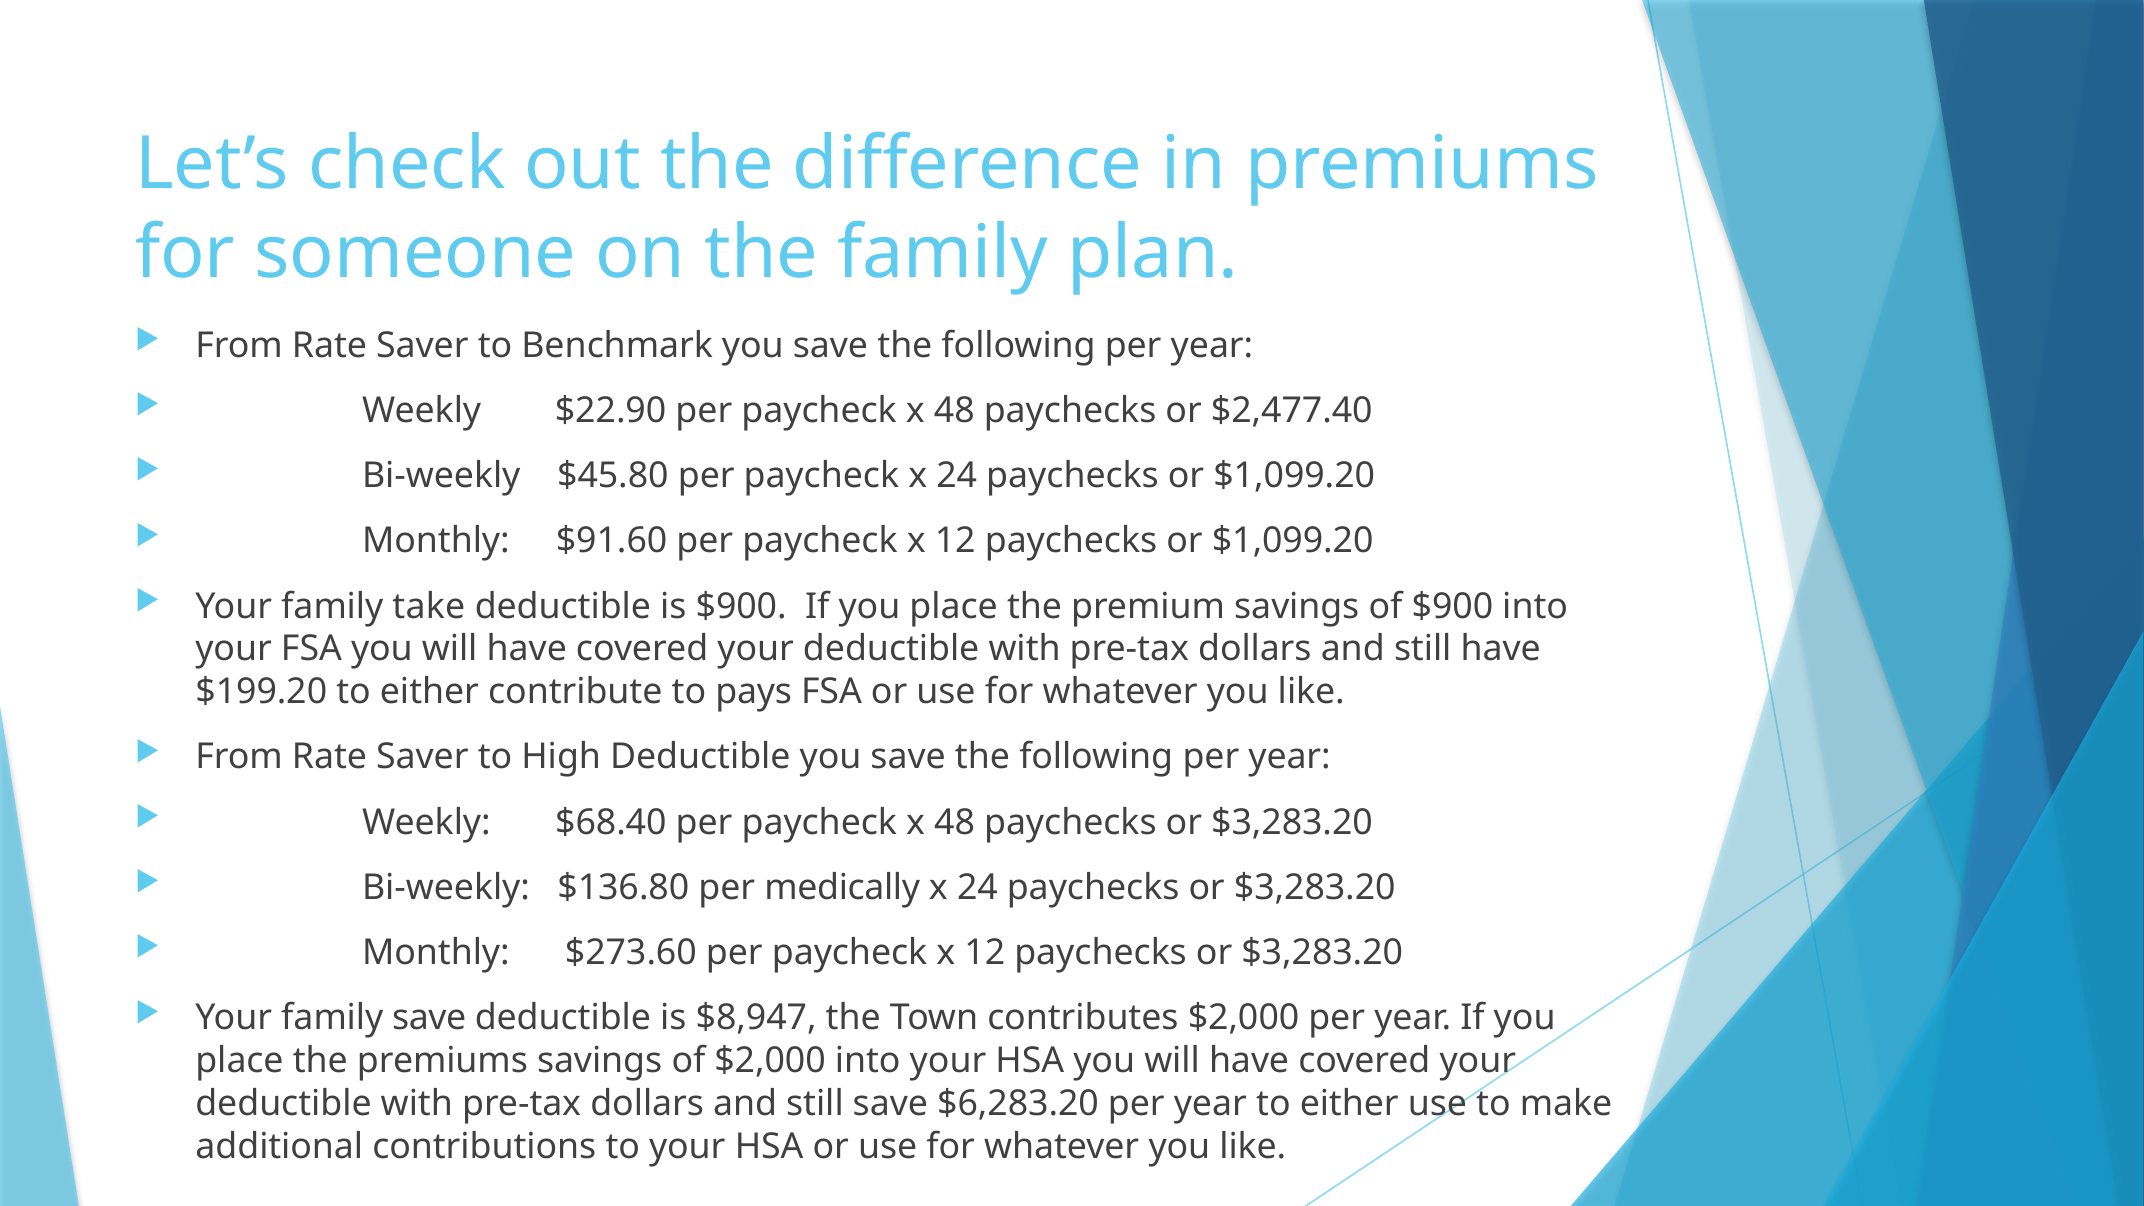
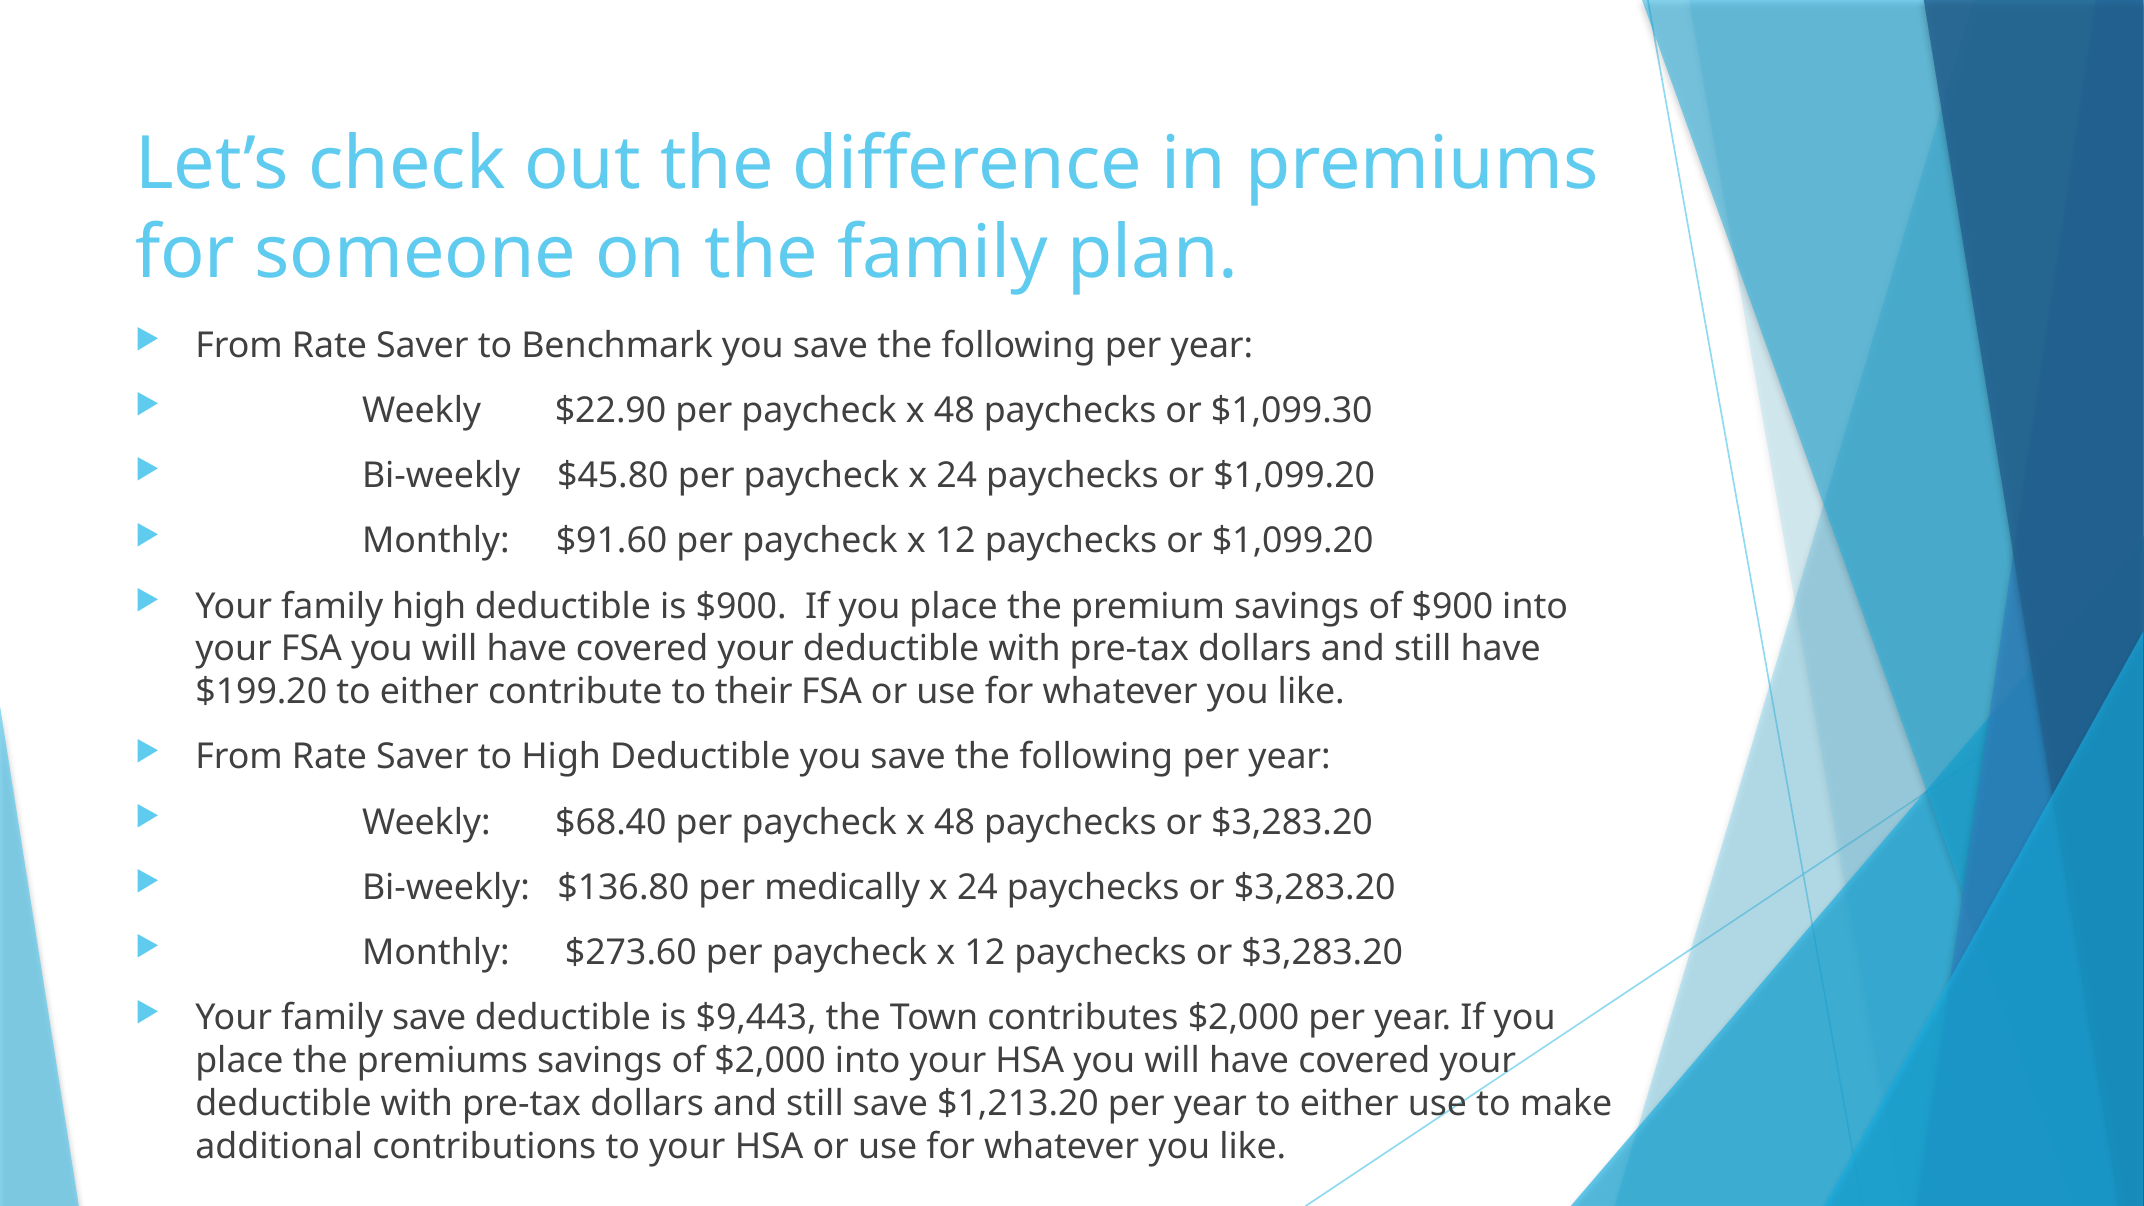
$2,477.40: $2,477.40 -> $1,099.30 (1292, 411)
family take: take -> high (429, 606)
pays: pays -> their (754, 692)
$8,947: $8,947 -> $9,443 (756, 1018)
$6,283.20: $6,283.20 -> $1,213.20 (1018, 1104)
